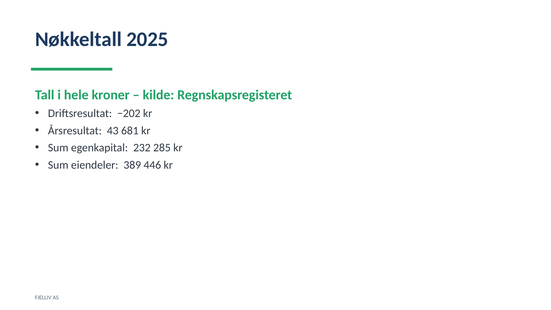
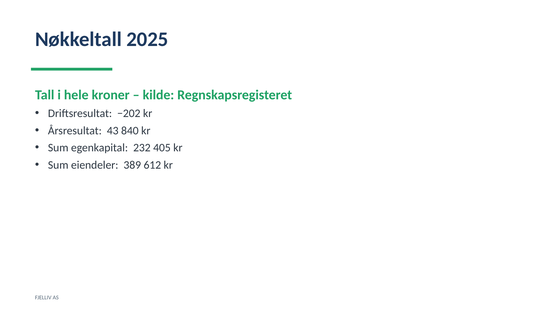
681: 681 -> 840 (130, 131)
285: 285 -> 405 (162, 148)
446: 446 -> 612 (152, 165)
